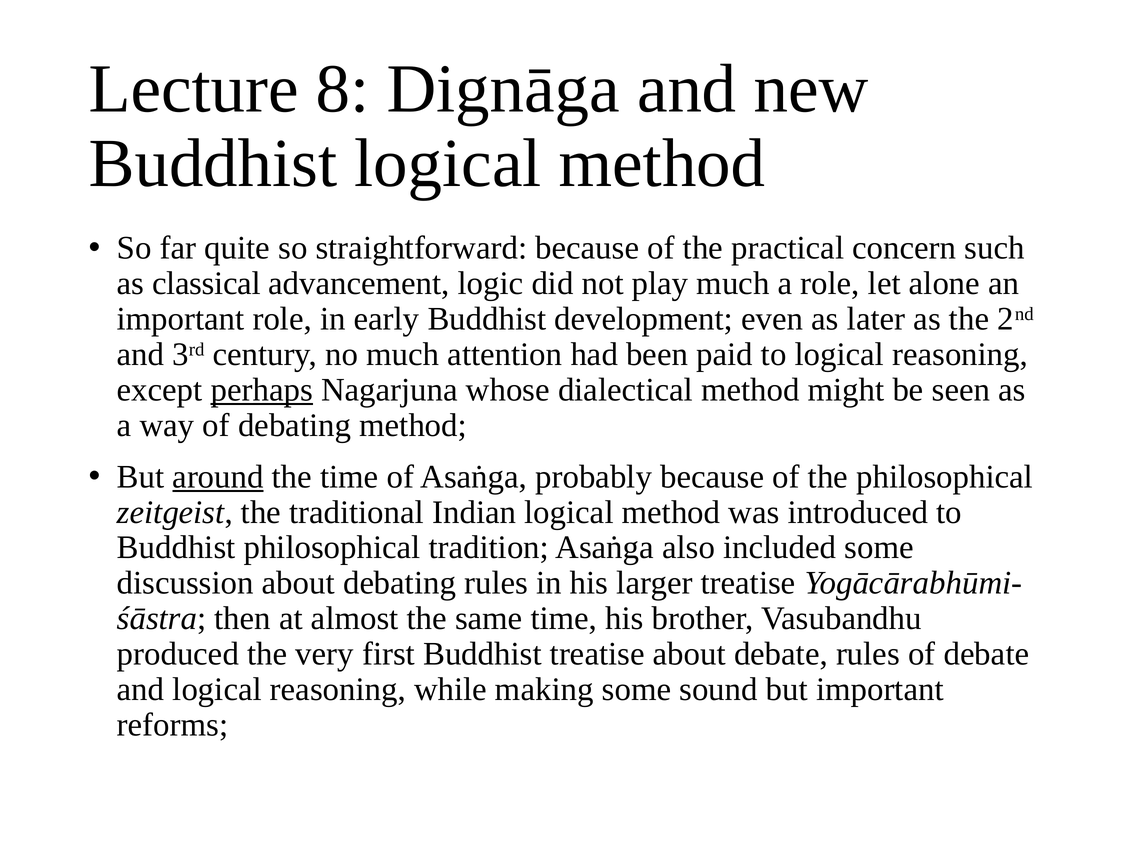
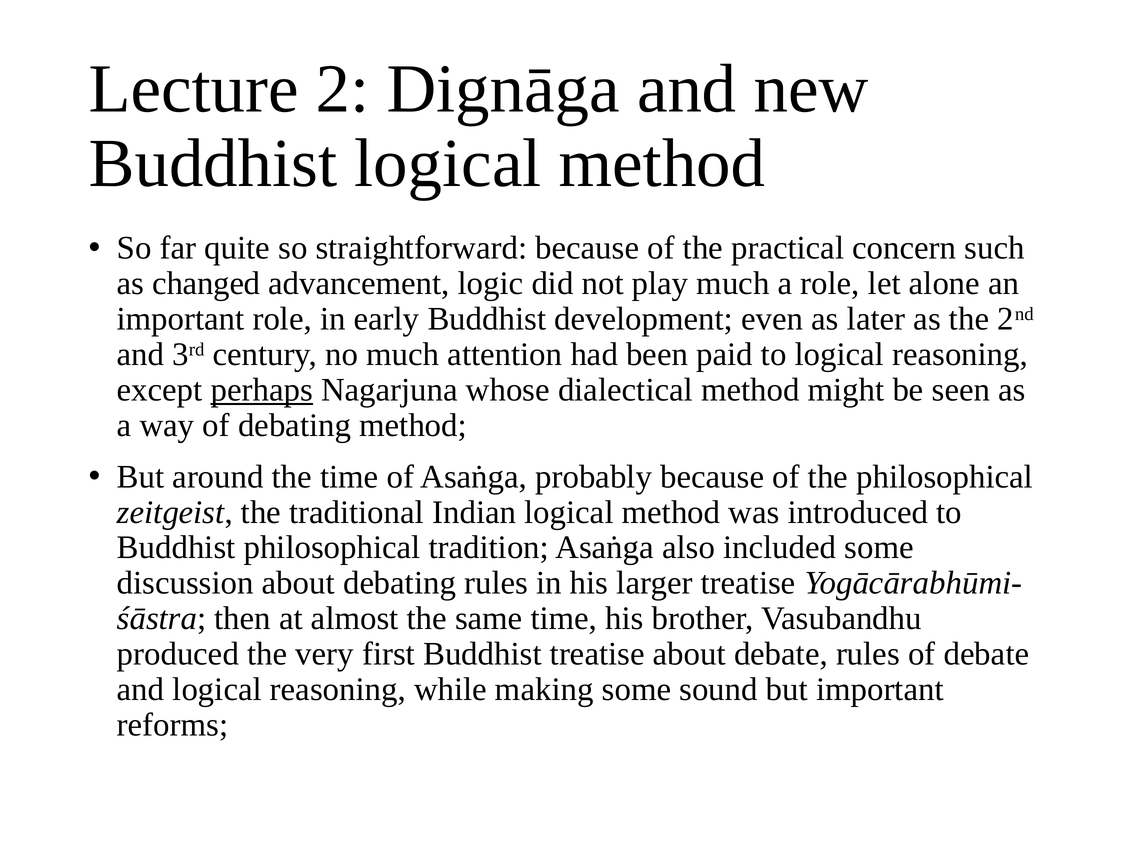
8: 8 -> 2 (343, 89)
classical: classical -> changed (206, 284)
around underline: present -> none (218, 477)
